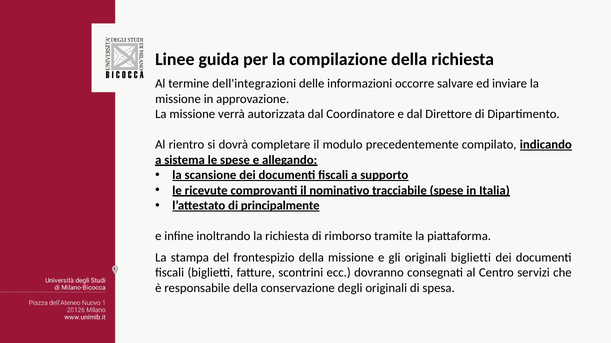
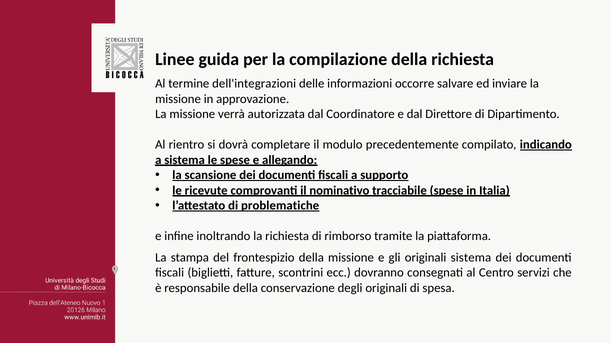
principalmente: principalmente -> problematiche (280, 206)
originali biglietti: biglietti -> sistema (471, 258)
